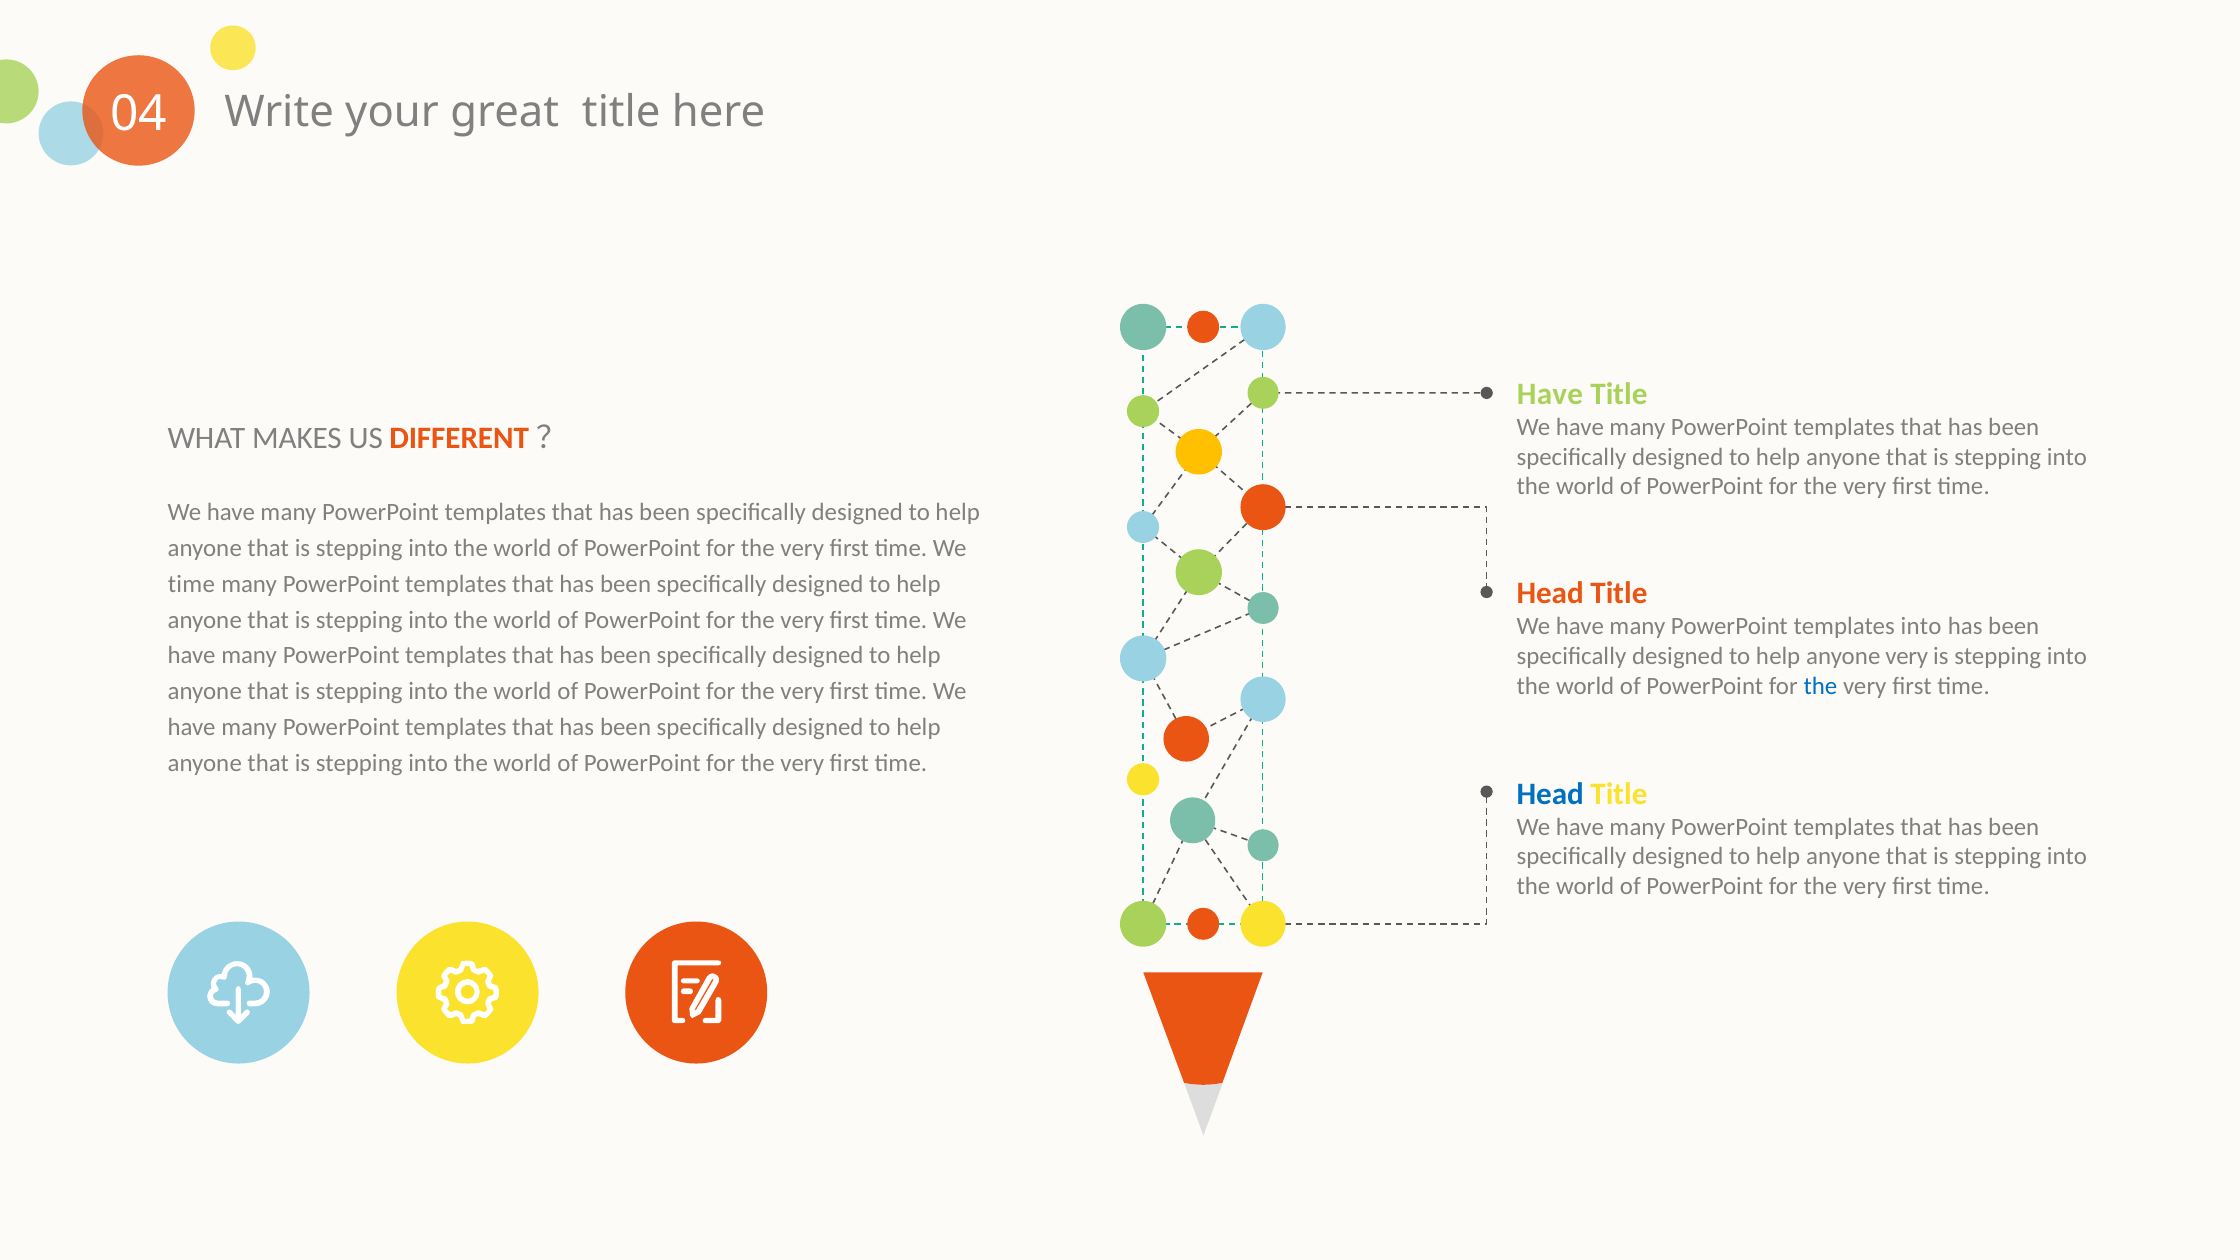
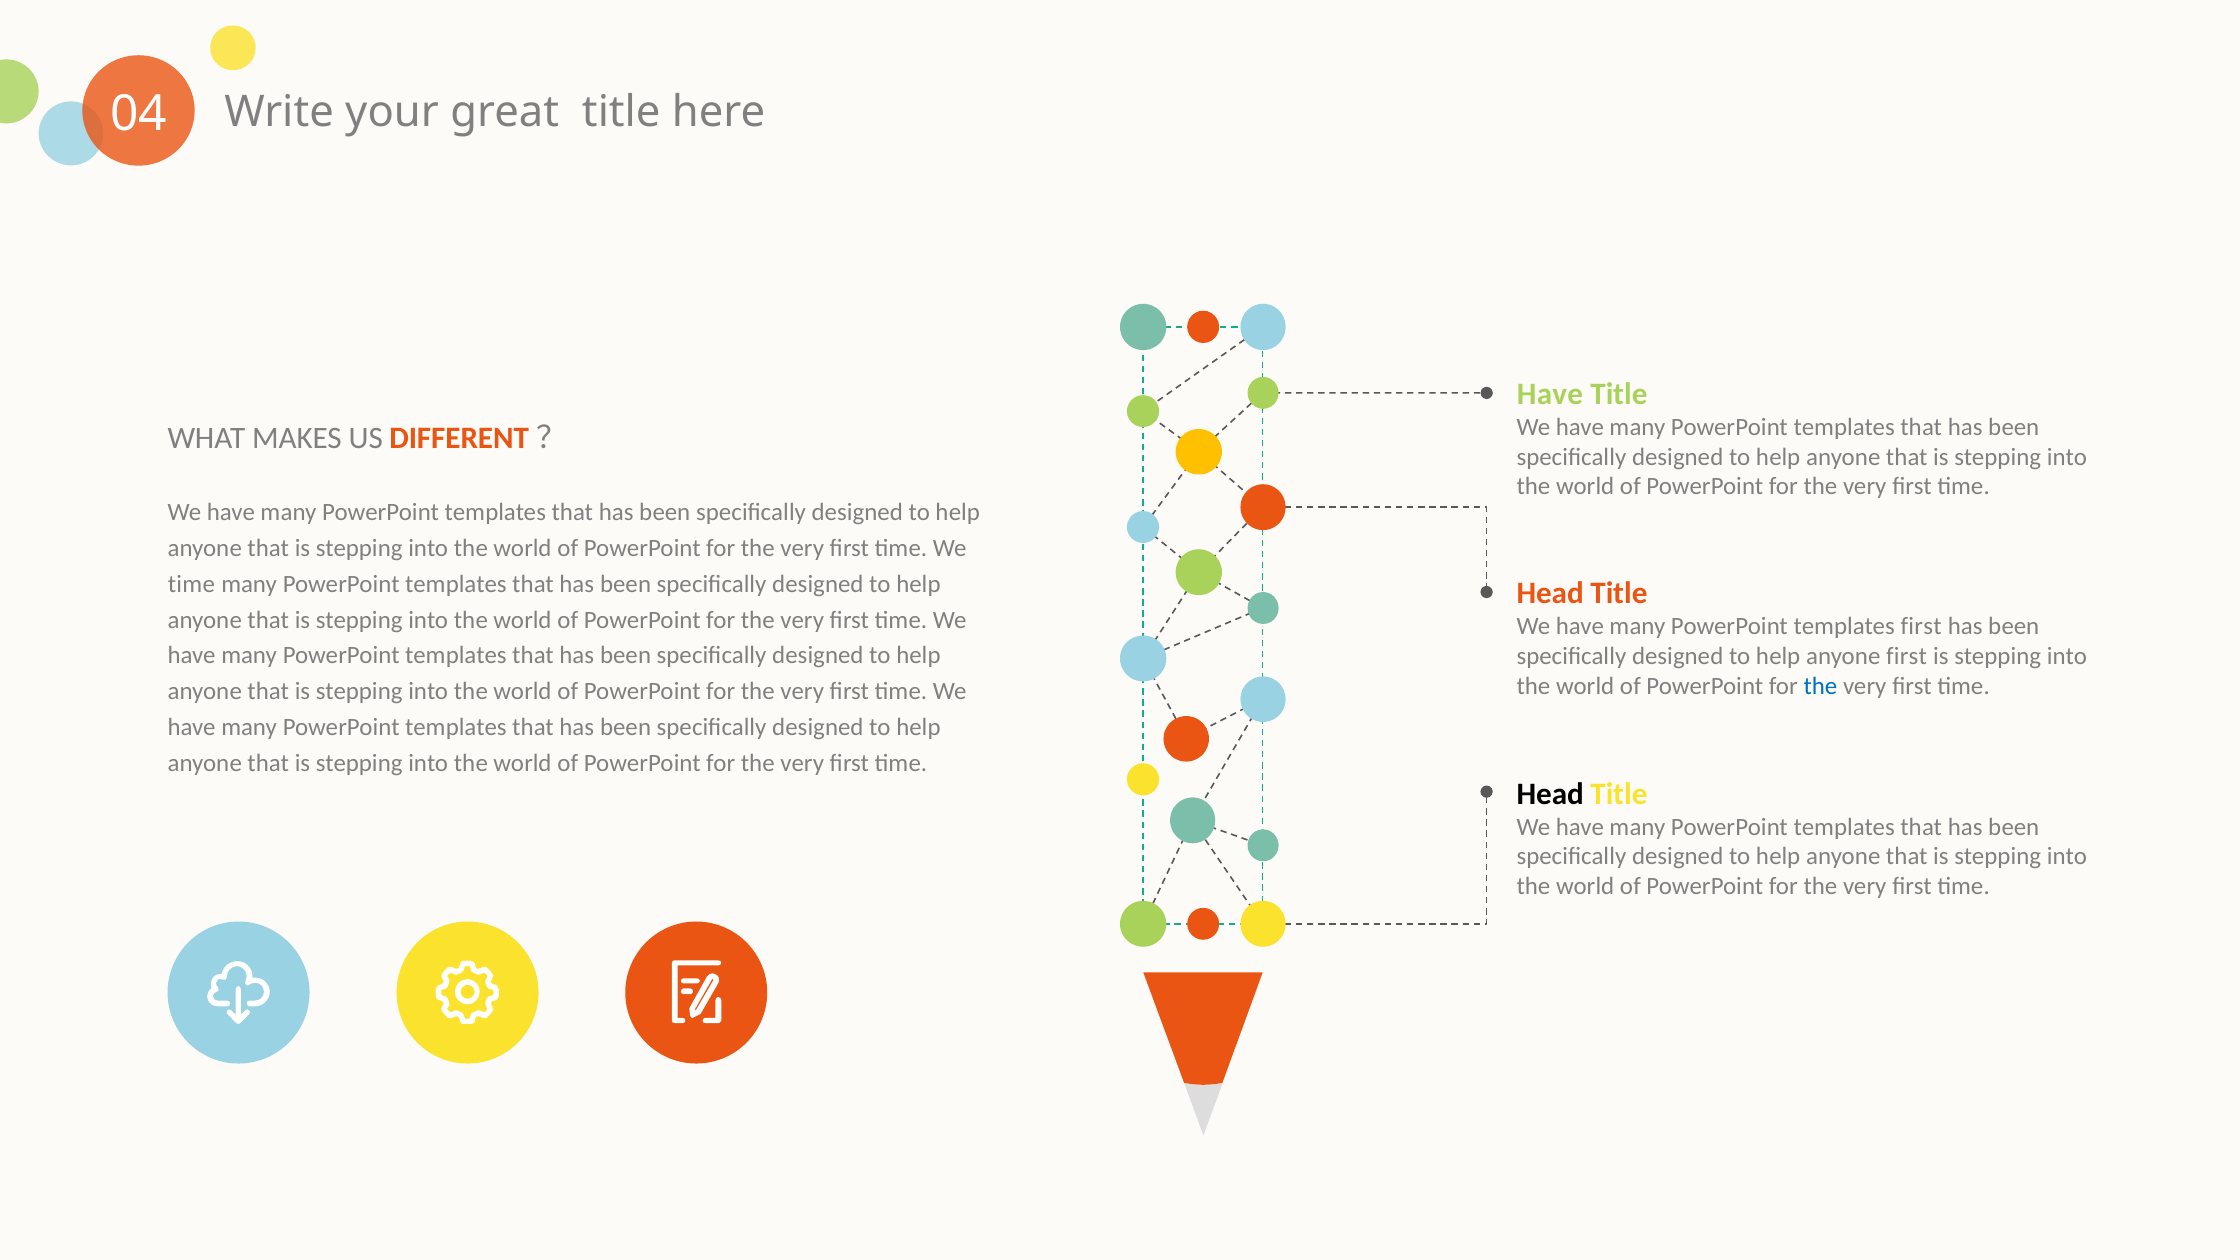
templates into: into -> first (1921, 626)
anyone very: very -> first (1907, 656)
Head colour: blue -> black (1550, 793)
